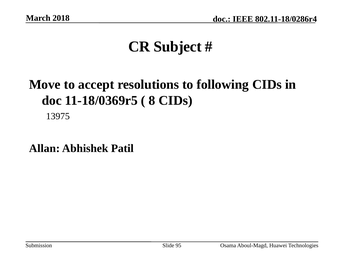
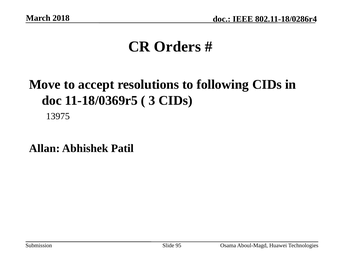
Subject: Subject -> Orders (177, 46)
8: 8 -> 3 (152, 100)
